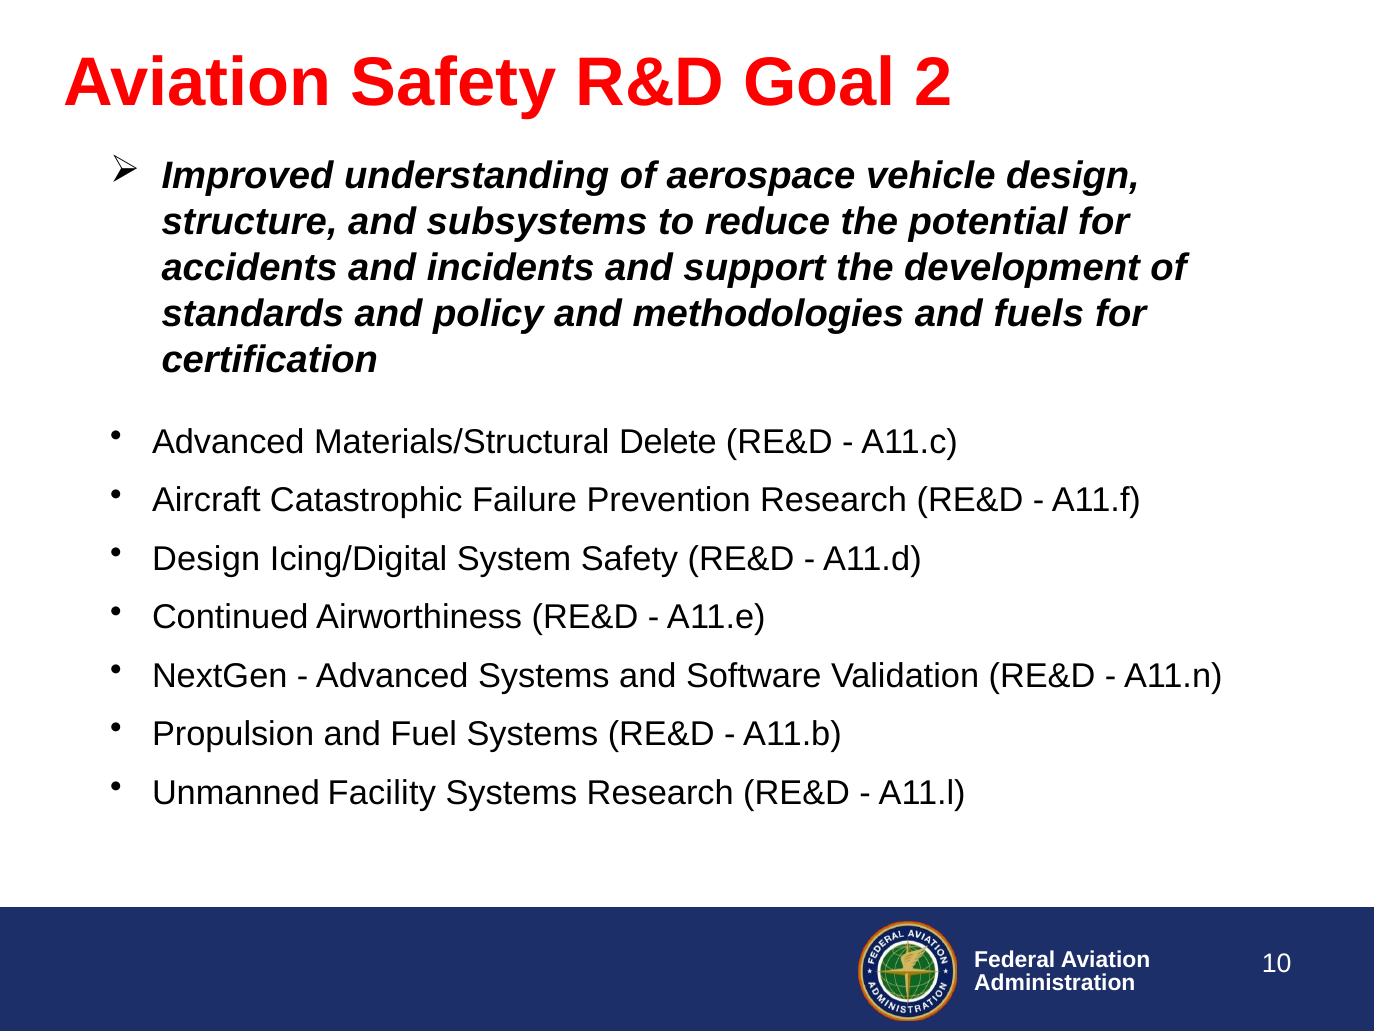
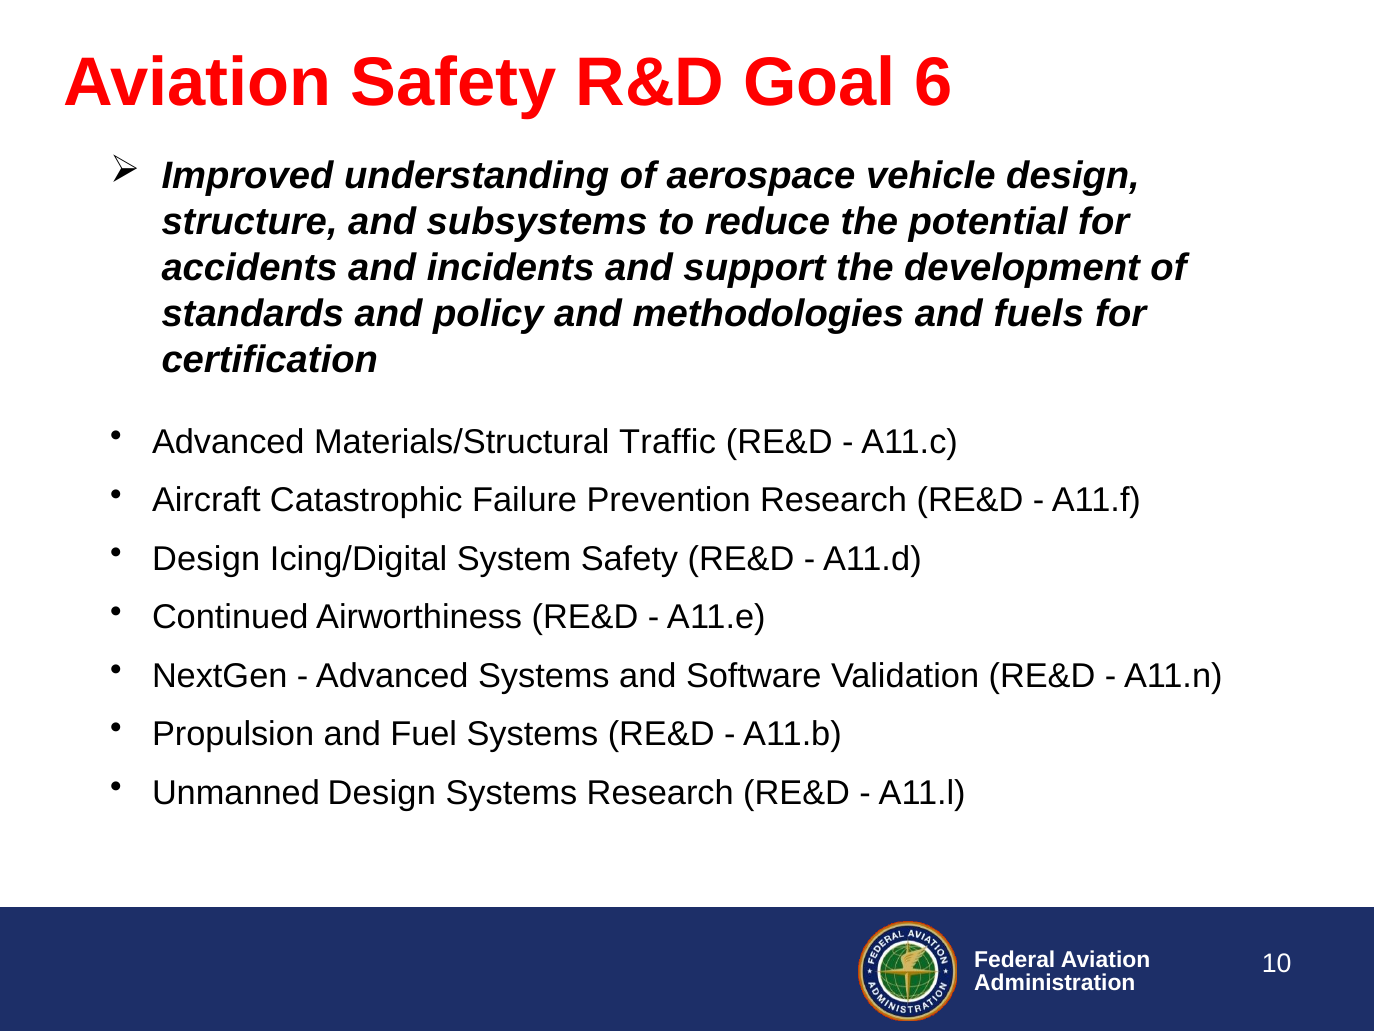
2: 2 -> 6 (934, 83)
Delete: Delete -> Traffic (668, 442)
Unmanned Facility: Facility -> Design (382, 792)
